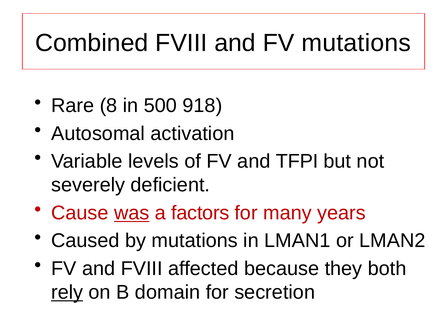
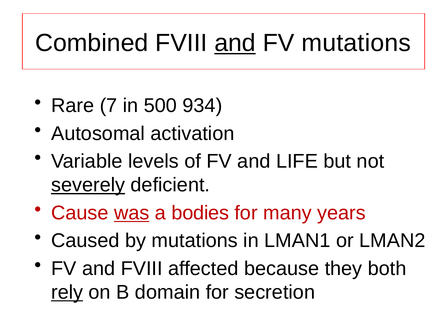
and underline: none -> present (235, 43)
8: 8 -> 7 (109, 106)
918: 918 -> 934 (202, 106)
TFPI: TFPI -> LIFE (297, 161)
severely underline: none -> present (88, 185)
factors: factors -> bodies (200, 213)
